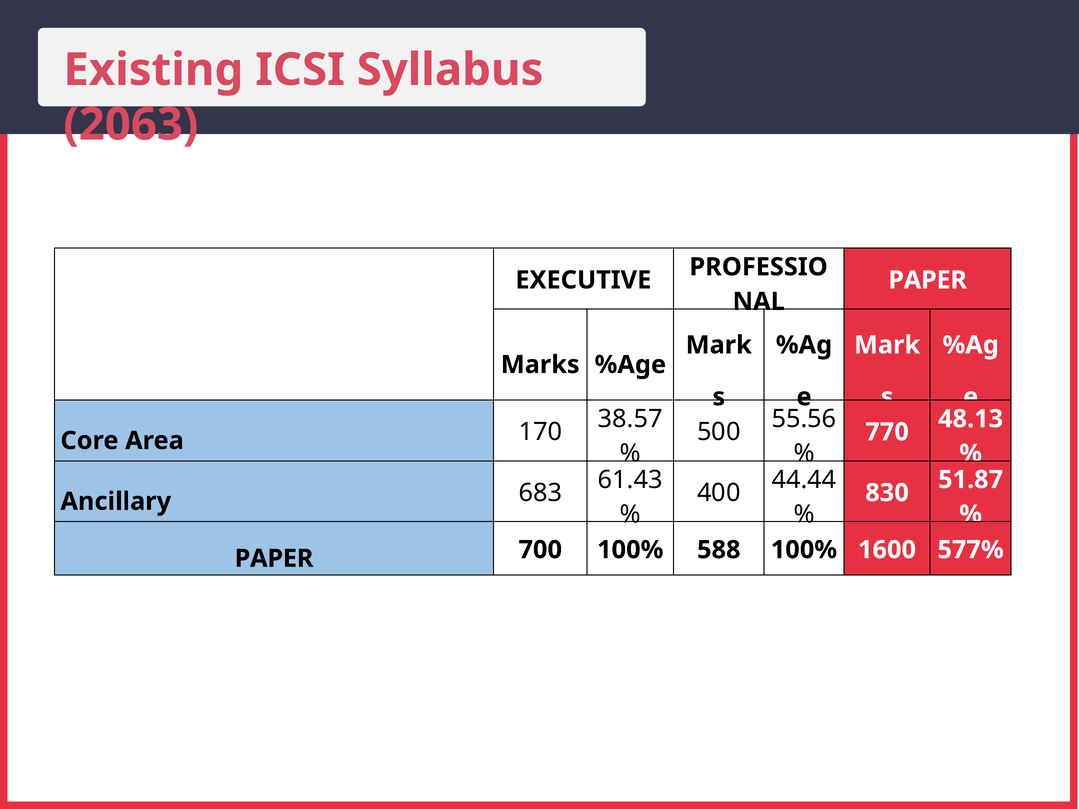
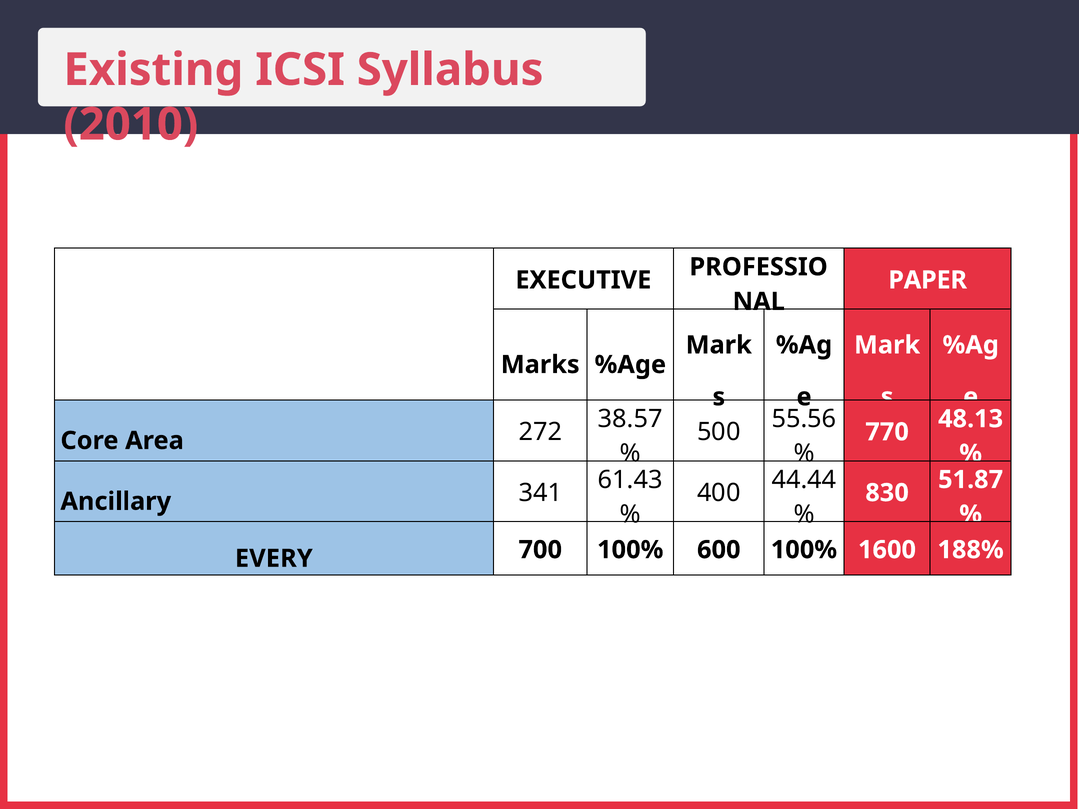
2063: 2063 -> 2010 (131, 125)
170: 170 -> 272 (540, 432)
683: 683 -> 341 (540, 493)
PAPER: PAPER -> EVERY (274, 559)
588: 588 -> 600 (719, 550)
577%: 577% -> 188% (971, 550)
